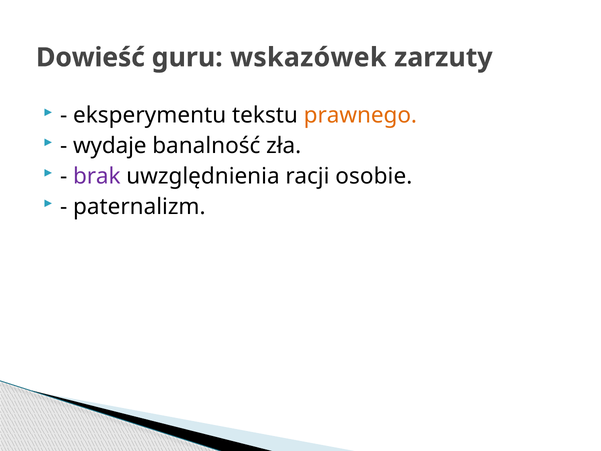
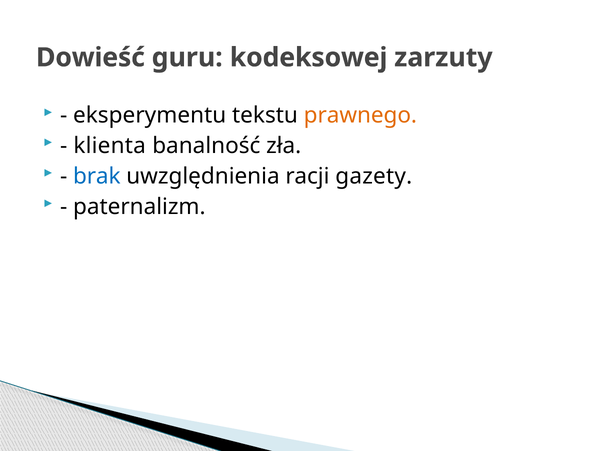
wskazówek: wskazówek -> kodeksowej (309, 57)
wydaje: wydaje -> klienta (110, 146)
brak colour: purple -> blue (97, 176)
osobie: osobie -> gazety (374, 176)
